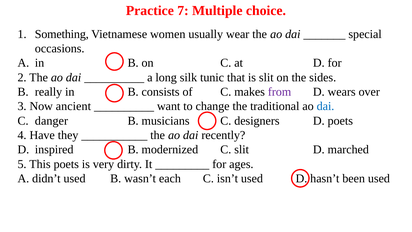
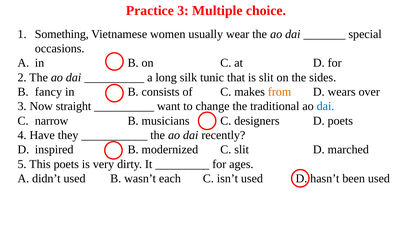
Practice 7: 7 -> 3 (183, 11)
really: really -> fancy (48, 92)
from colour: purple -> orange (280, 92)
ancient: ancient -> straight (74, 106)
danger: danger -> narrow (52, 121)
